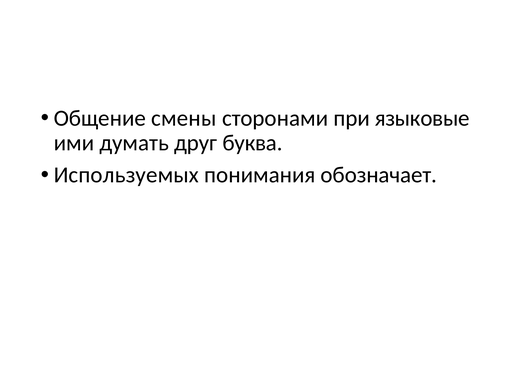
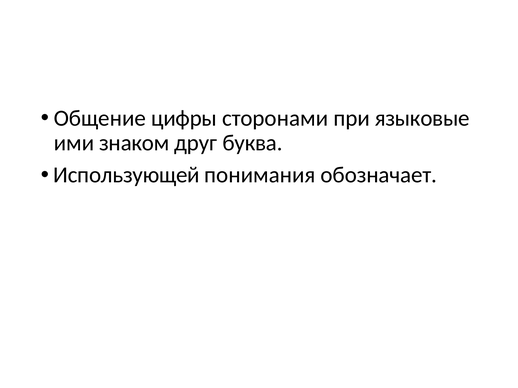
смены: смены -> цифры (184, 118)
думать: думать -> знаком (134, 143)
Используемых: Используемых -> Использующей (127, 175)
